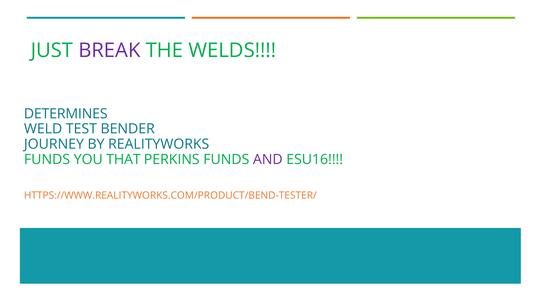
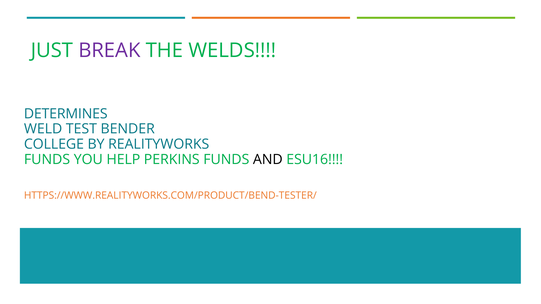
JOURNEY: JOURNEY -> COLLEGE (54, 144)
THAT: THAT -> HELP (123, 160)
AND colour: purple -> black (268, 160)
